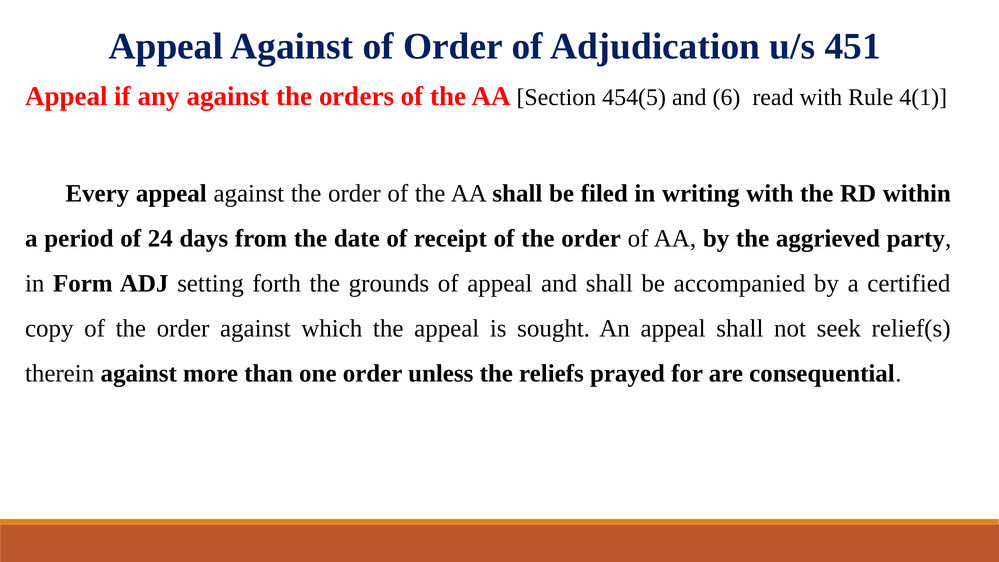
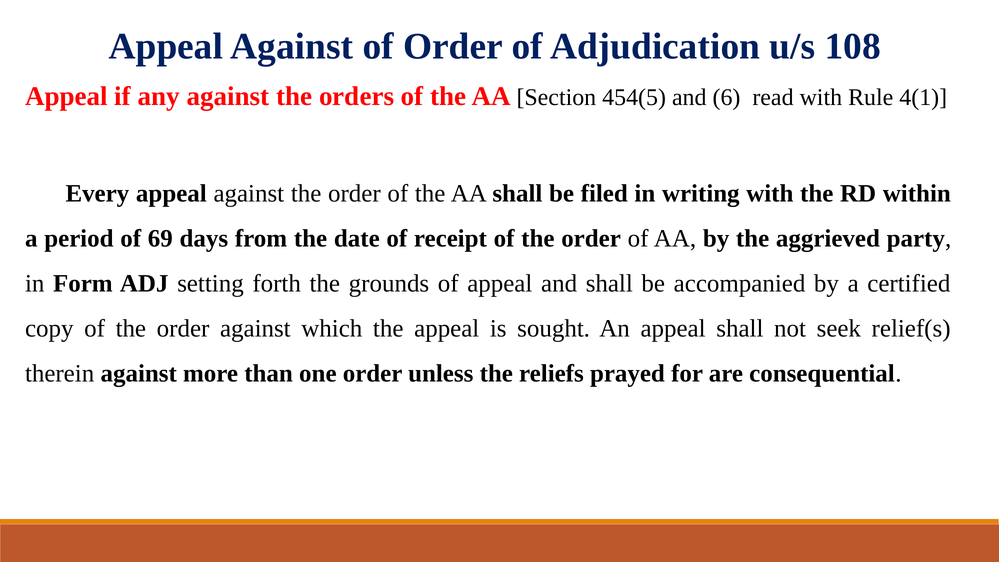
451: 451 -> 108 (853, 46)
24: 24 -> 69 (160, 239)
